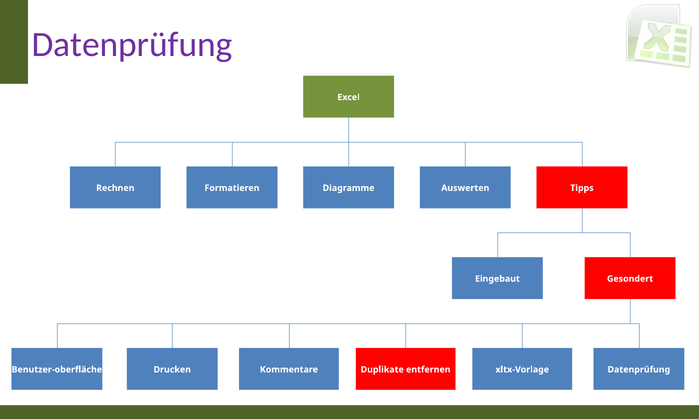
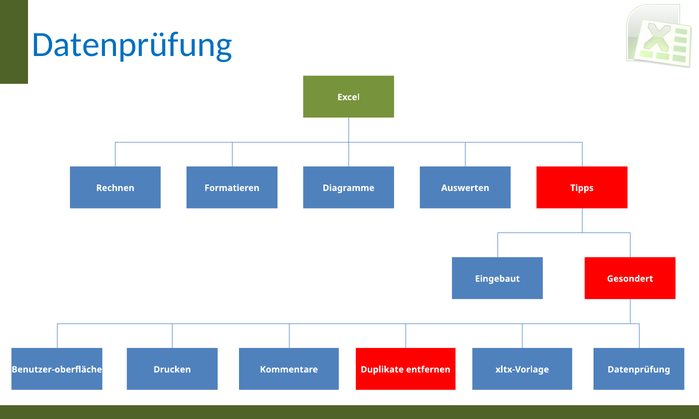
Datenprüfung colour: purple -> blue (132, 45)
